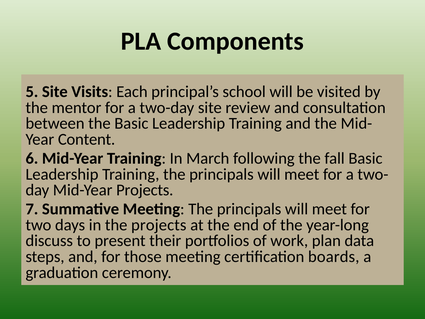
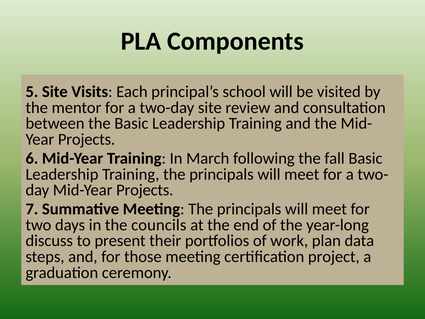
Content: Content -> Projects (87, 139)
the projects: projects -> councils (159, 225)
boards: boards -> project (334, 256)
